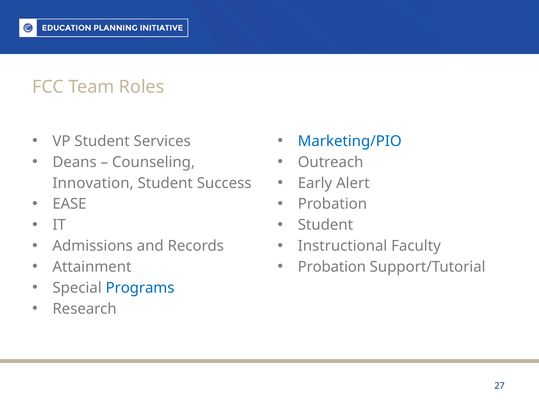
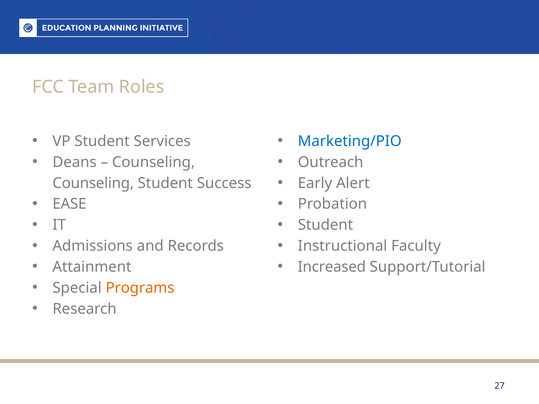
Innovation: Innovation -> Counseling (93, 183)
Probation: Probation -> Increased (332, 267)
Programs colour: blue -> orange (140, 288)
